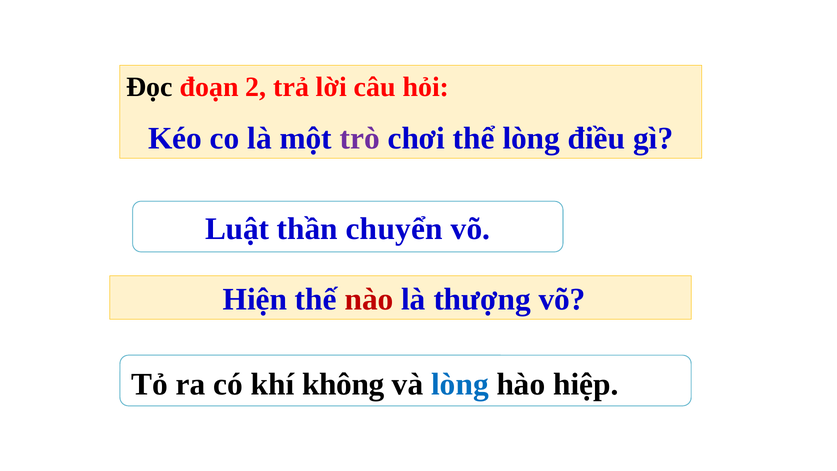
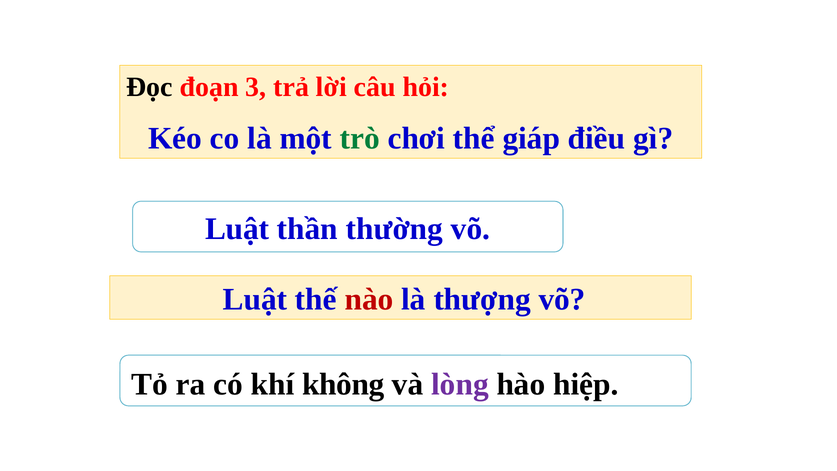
2: 2 -> 3 (256, 87)
trò colour: purple -> green (360, 138)
thể lòng: lòng -> giáp (531, 138)
chuyển: chuyển -> thường (394, 229)
Hiện: Hiện -> Luật (255, 299)
lòng colour: blue -> purple (460, 384)
